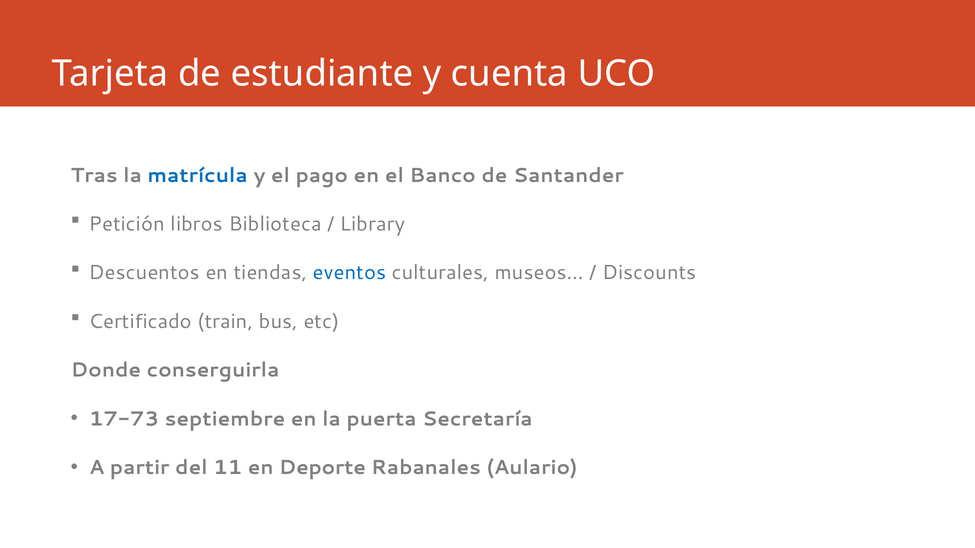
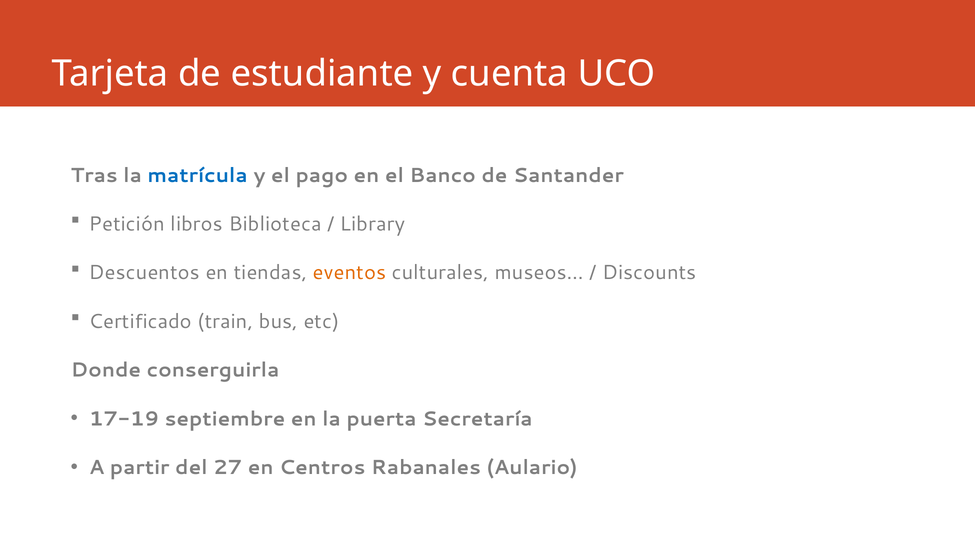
eventos colour: blue -> orange (350, 273)
17-73: 17-73 -> 17-19 (124, 419)
11: 11 -> 27 (228, 468)
Deporte: Deporte -> Centros (322, 468)
